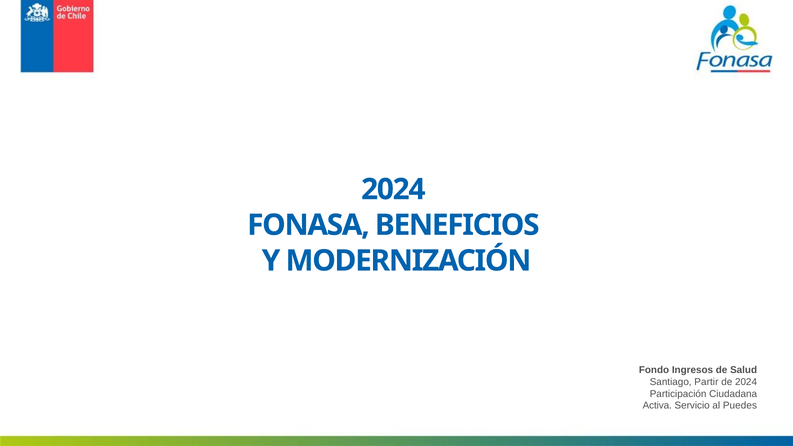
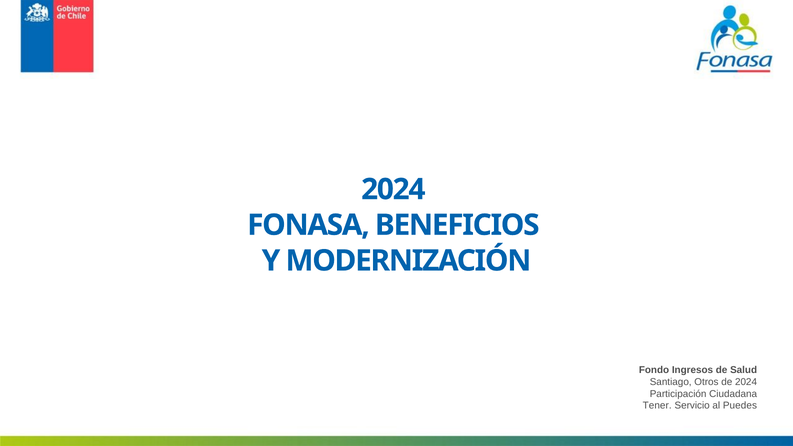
Partir: Partir -> Otros (706, 382)
Activa: Activa -> Tener (657, 406)
